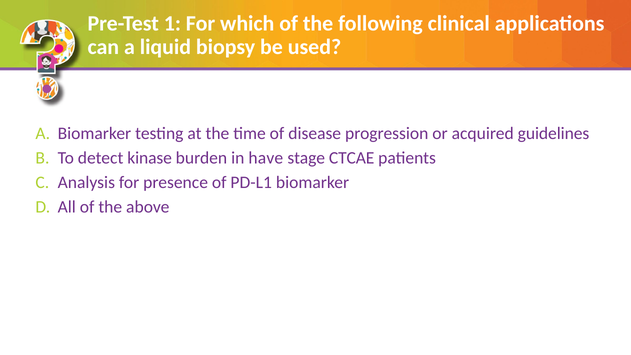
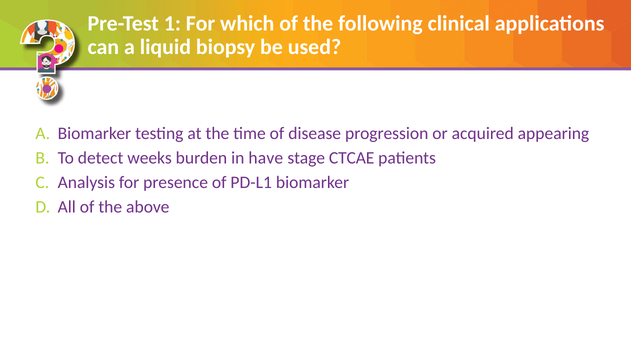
guidelines: guidelines -> appearing (553, 133)
kinase: kinase -> weeks (150, 158)
